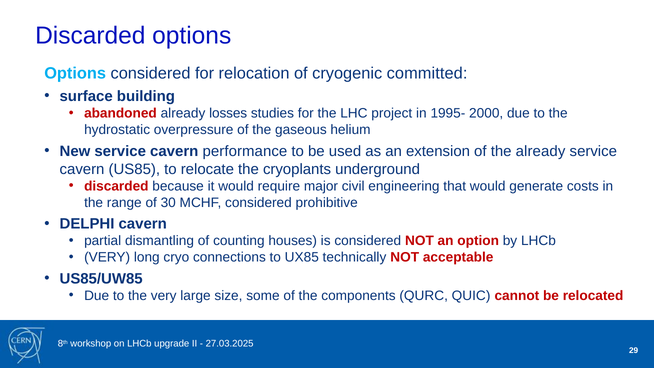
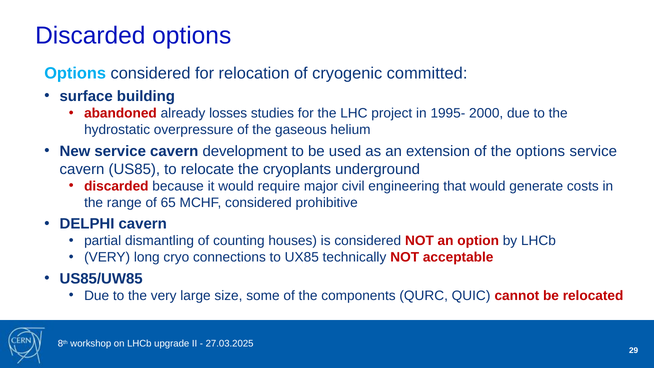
performance: performance -> development (245, 151)
the already: already -> options (541, 151)
30: 30 -> 65 (168, 202)
